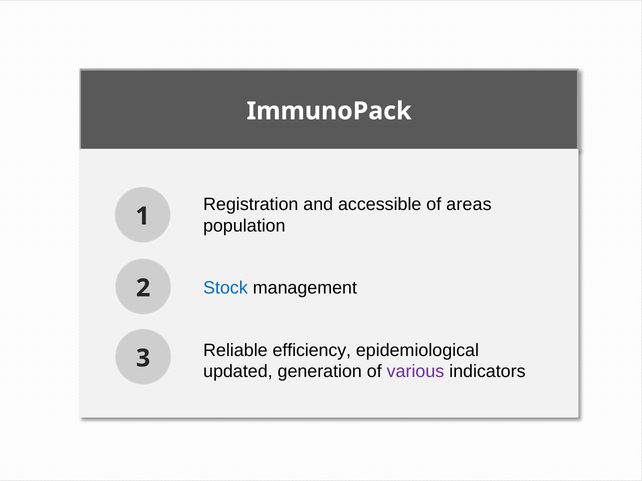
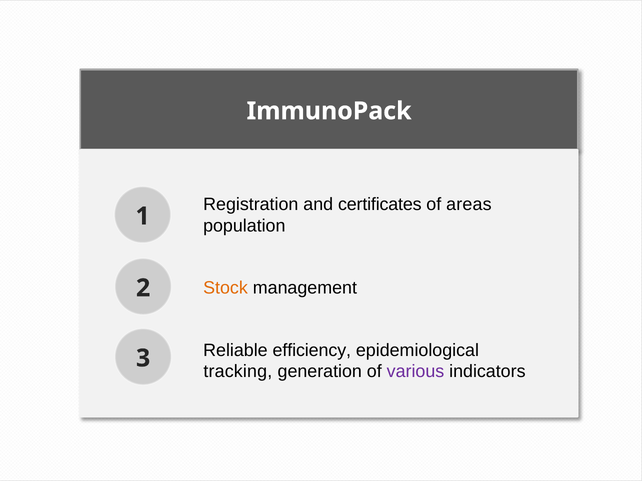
accessible: accessible -> certificates (380, 205)
Stock colour: blue -> orange (226, 288)
updated: updated -> tracking (238, 372)
